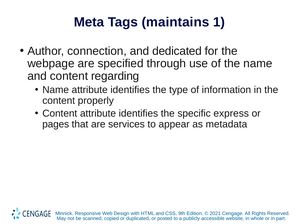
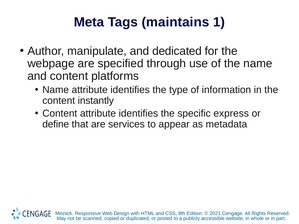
connection: connection -> manipulate (97, 51)
regarding: regarding -> platforms (115, 76)
properly: properly -> instantly (96, 101)
pages: pages -> define (56, 124)
